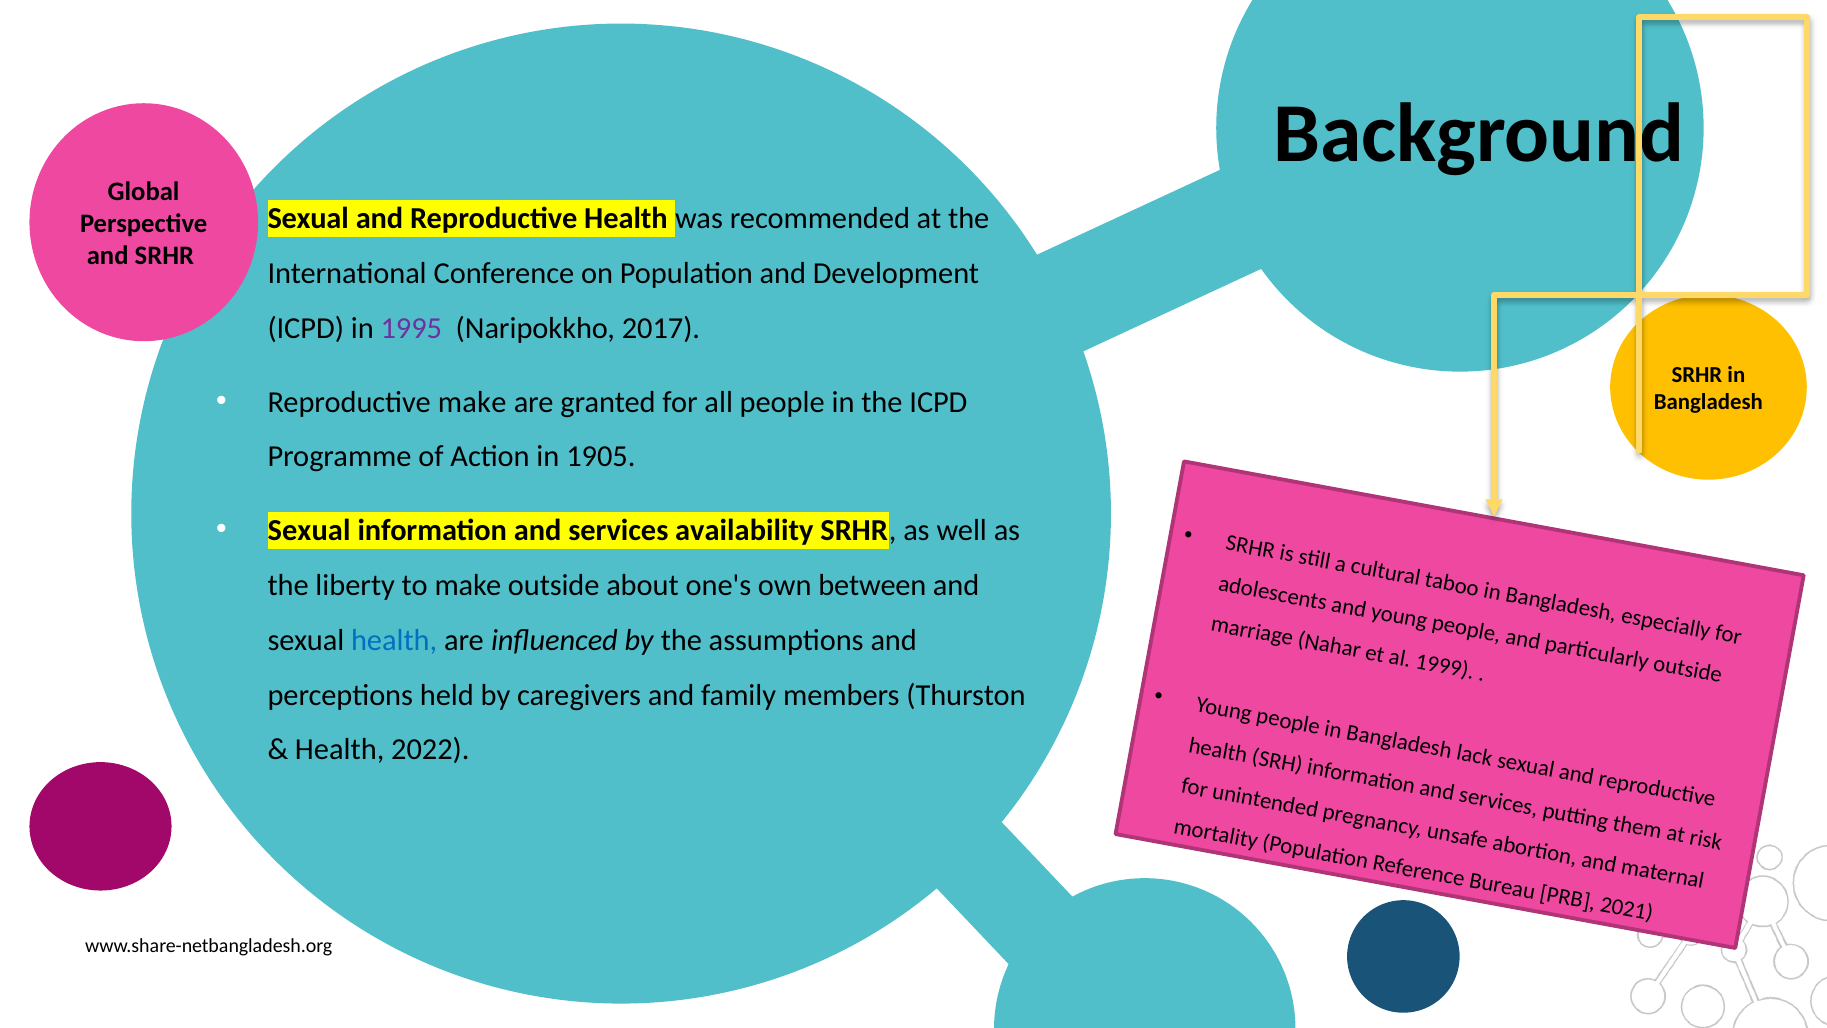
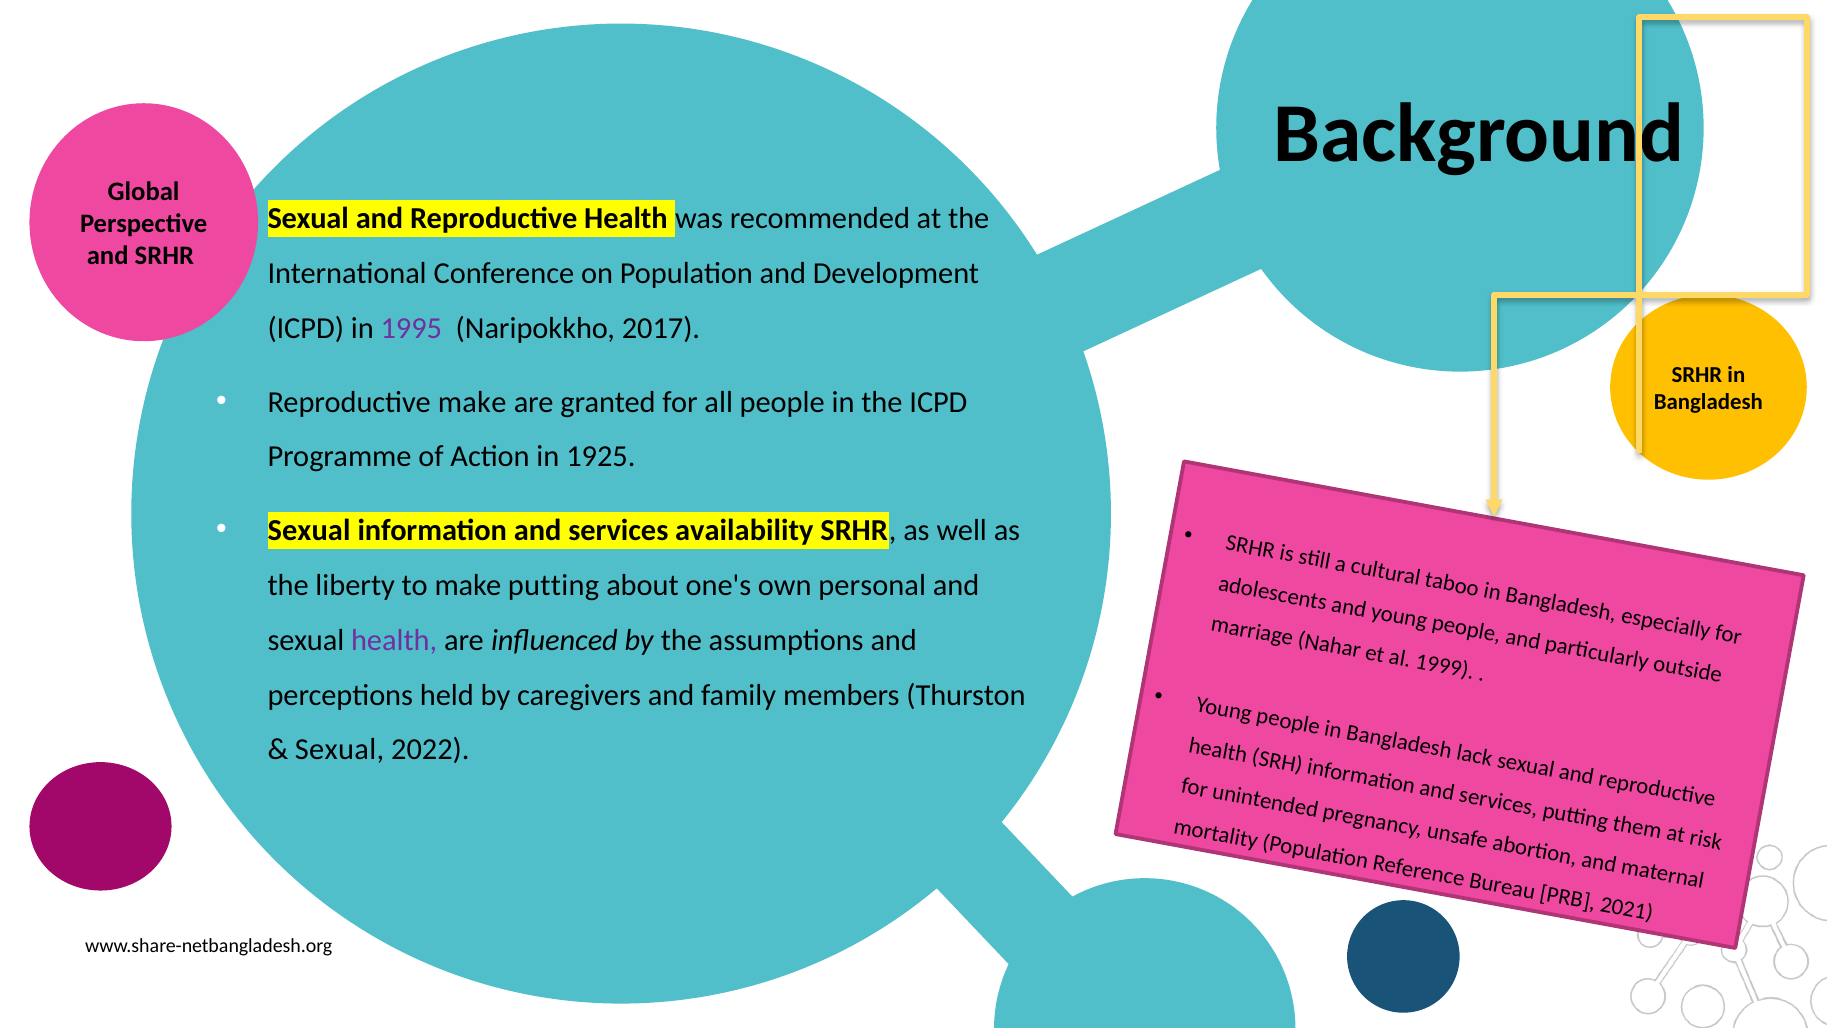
1905: 1905 -> 1925 (601, 457)
make outside: outside -> putting (554, 585)
between: between -> personal (872, 585)
health colour: blue -> purple (394, 640)
Health: Health -> Sexual (340, 750)
